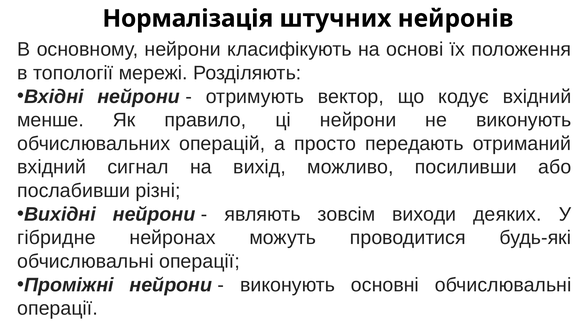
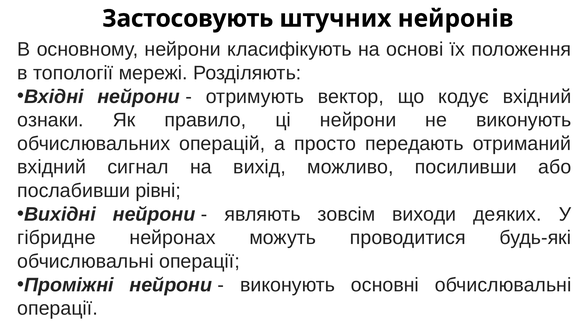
Нормалізація: Нормалізація -> Застосовують (188, 19)
менше: менше -> ознаки (50, 120)
різні: різні -> рівні (158, 191)
